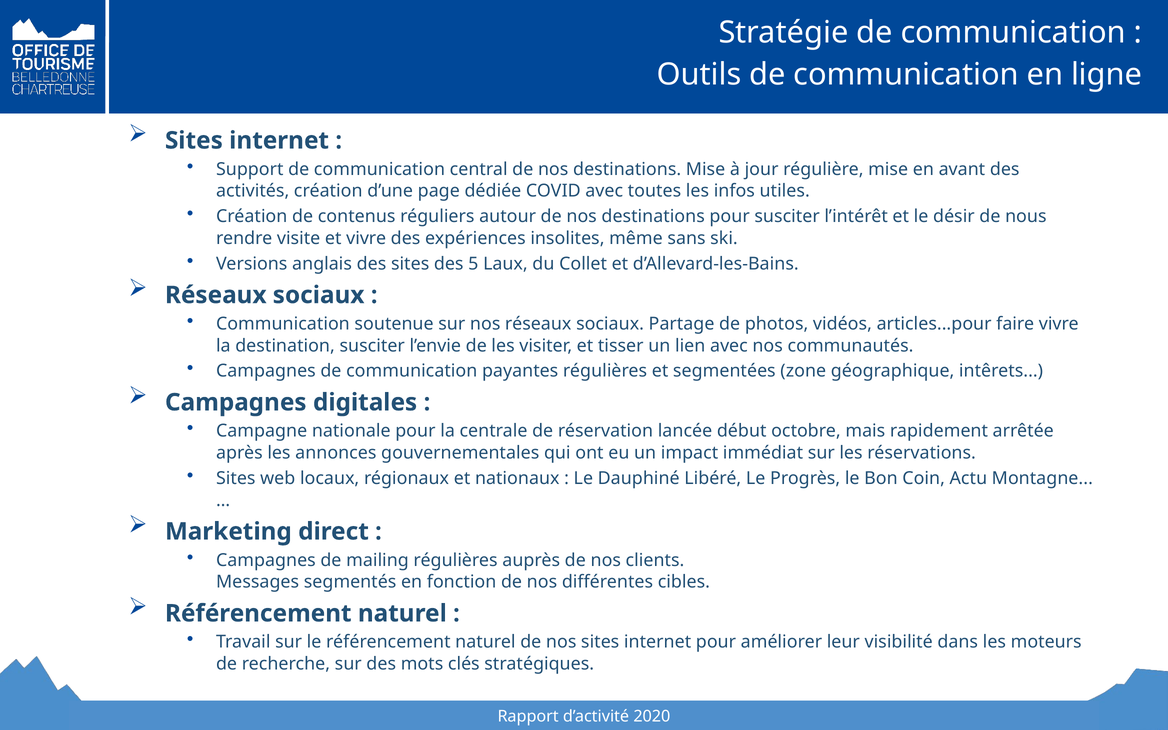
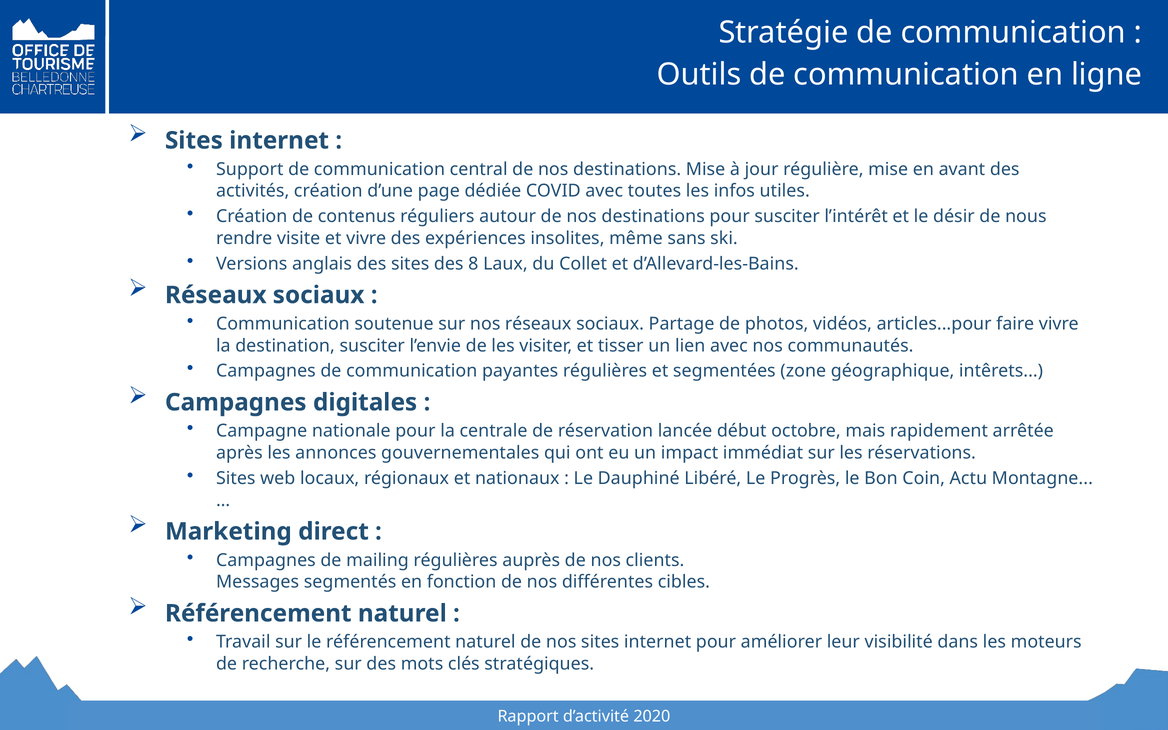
5: 5 -> 8 (473, 264)
